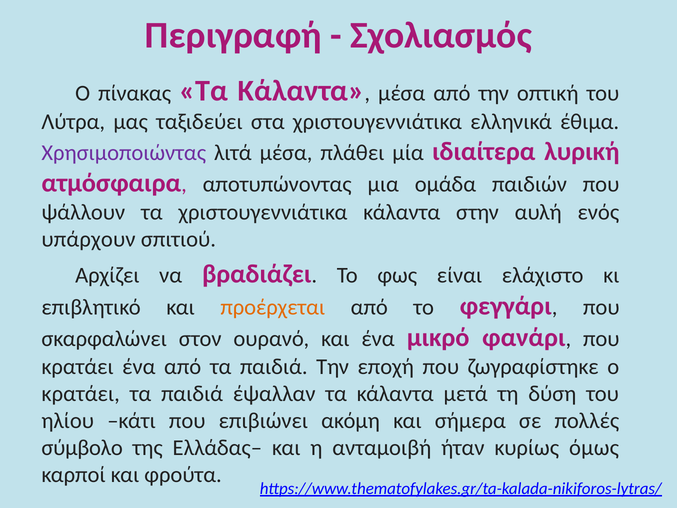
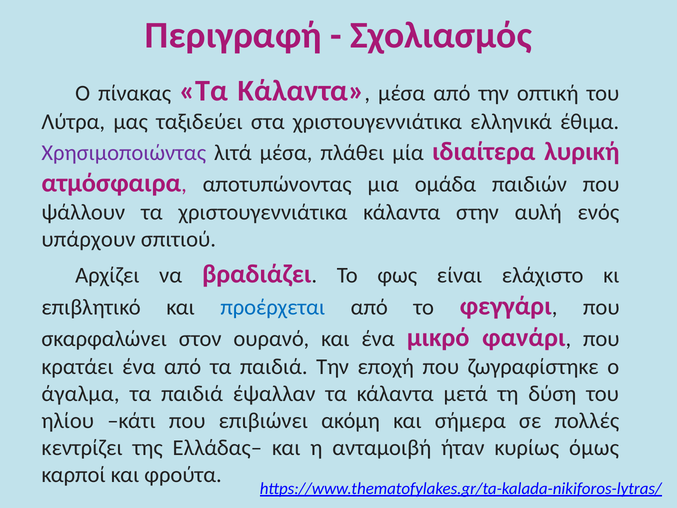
προέρχεται colour: orange -> blue (273, 307)
κρατάει: κρατάει -> άγαλμα (80, 394)
σύμβολο: σύμβολο -> κεντρίζει (82, 448)
